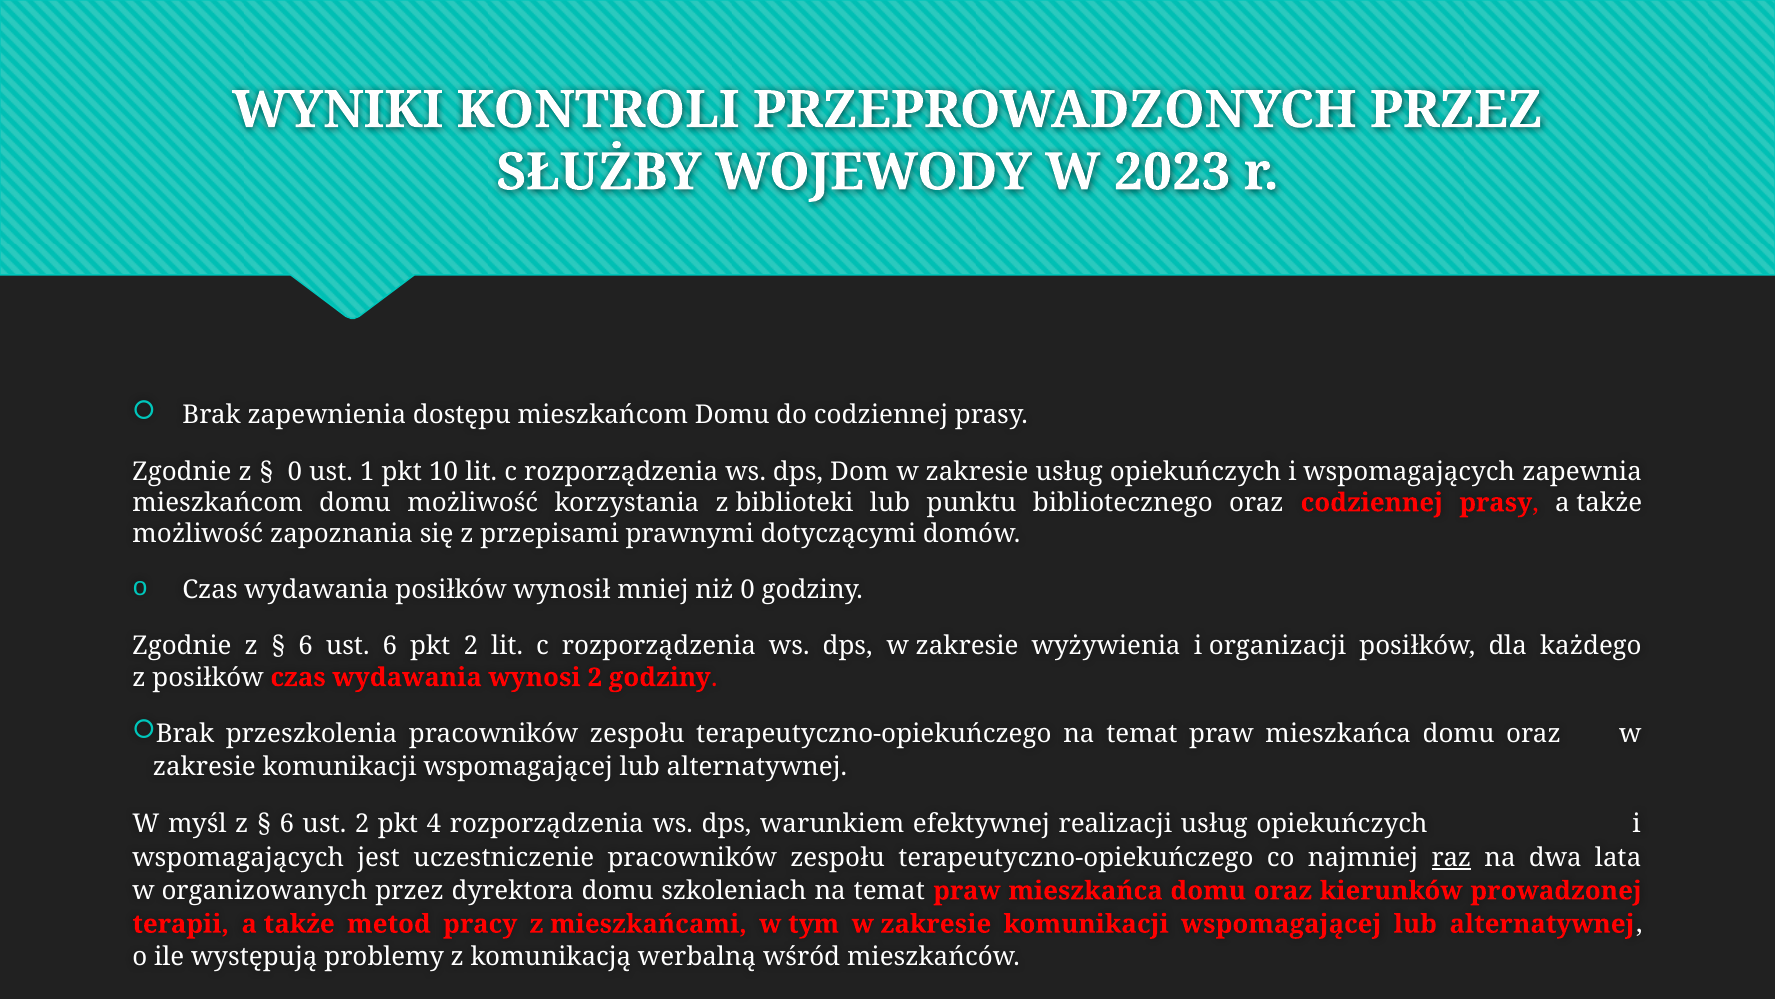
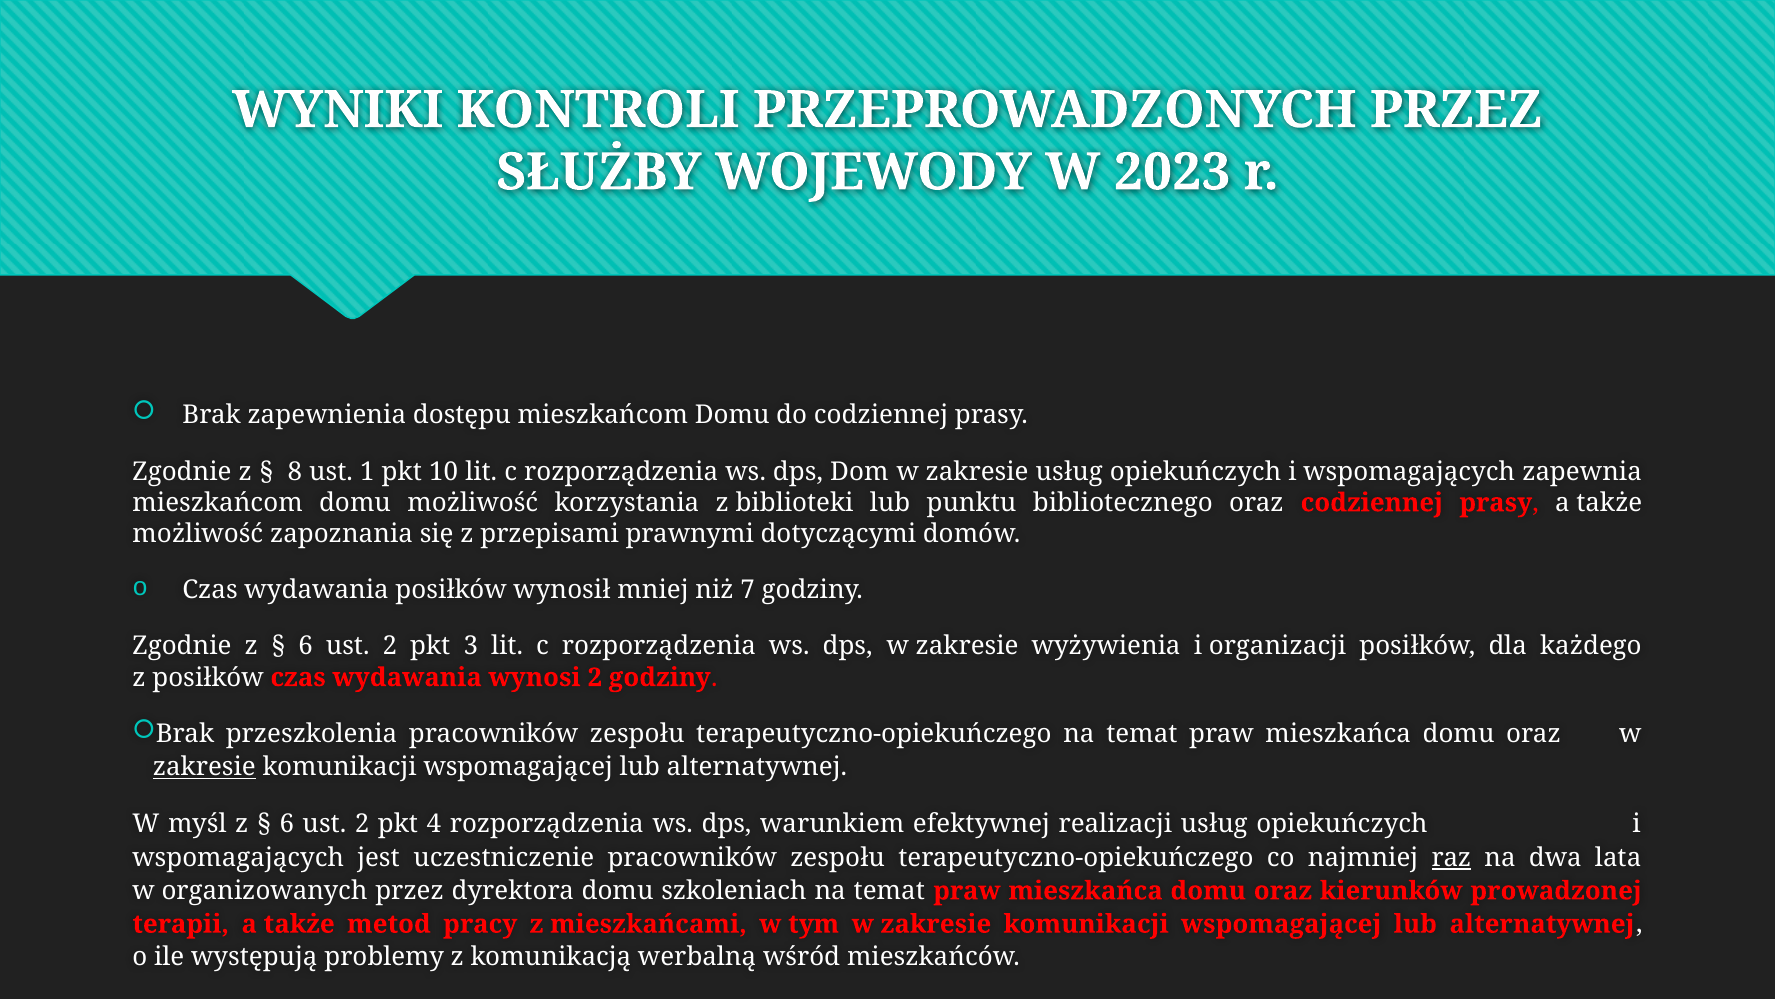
0: 0 -> 8 (295, 471)
niż 0: 0 -> 7 (748, 590)
6: 6 -> 2 (390, 646)
pkt 2: 2 -> 3 (471, 646)
zakresie underline: none -> present (204, 767)
